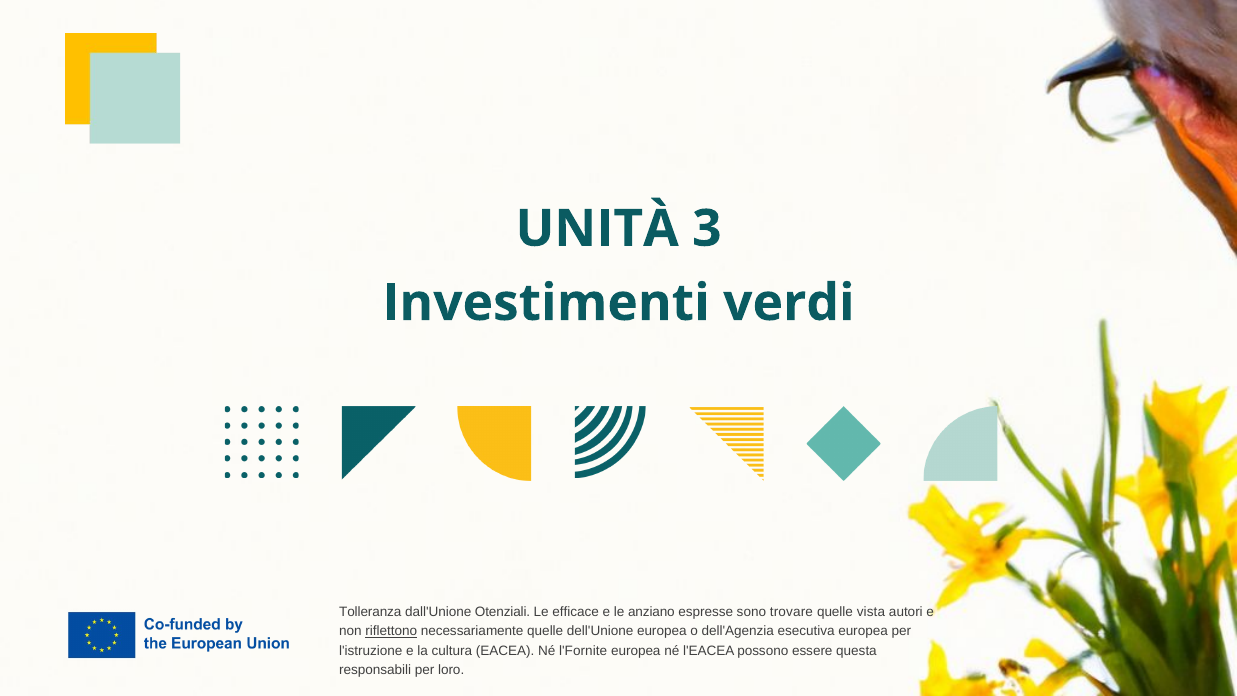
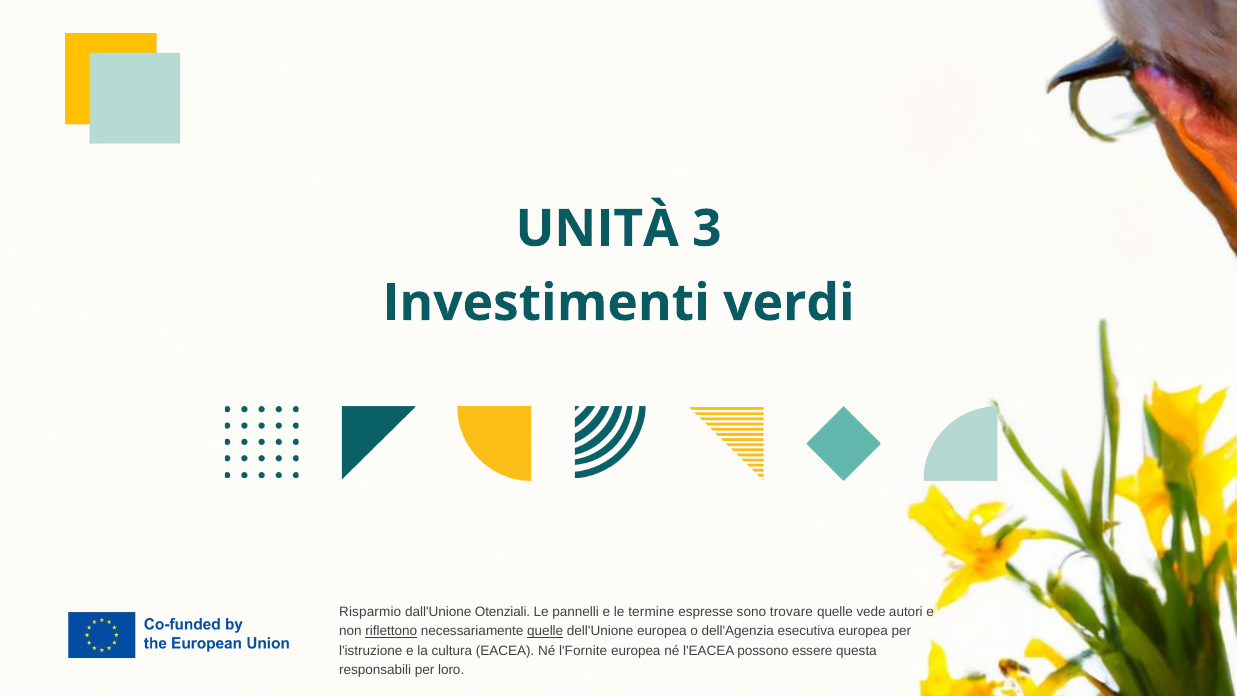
Tolleranza: Tolleranza -> Risparmio (370, 612)
efficace: efficace -> pannelli (576, 612)
anziano: anziano -> termine (651, 612)
vista: vista -> vede (871, 612)
quelle underline: none -> present (545, 631)
